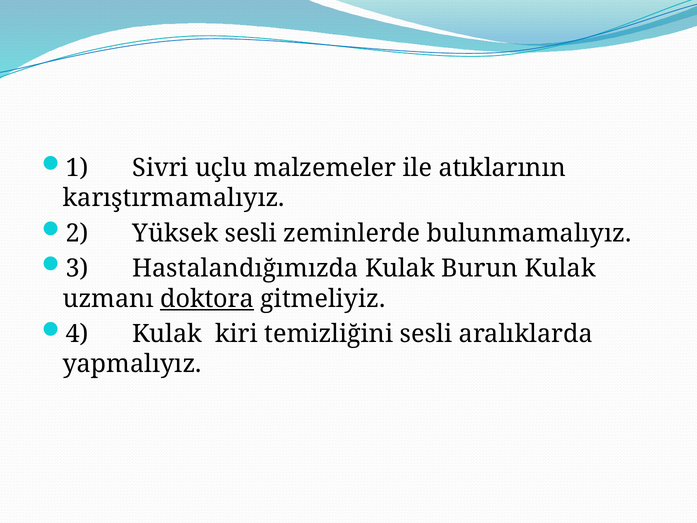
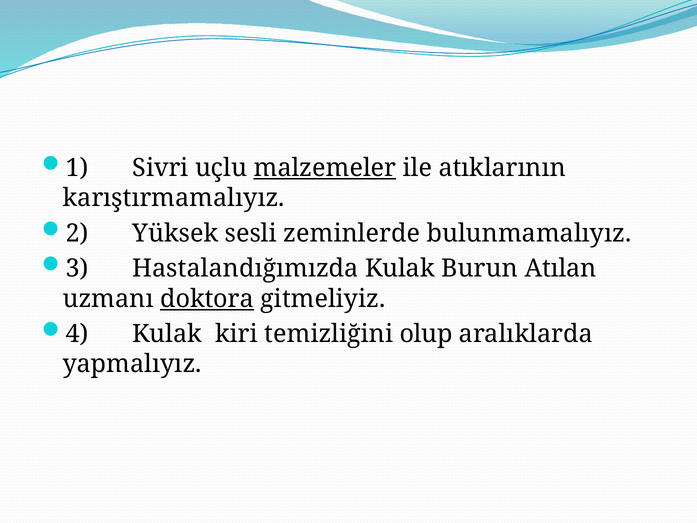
malzemeler underline: none -> present (325, 168)
Burun Kulak: Kulak -> Atılan (560, 268)
temizliğini sesli: sesli -> olup (426, 334)
